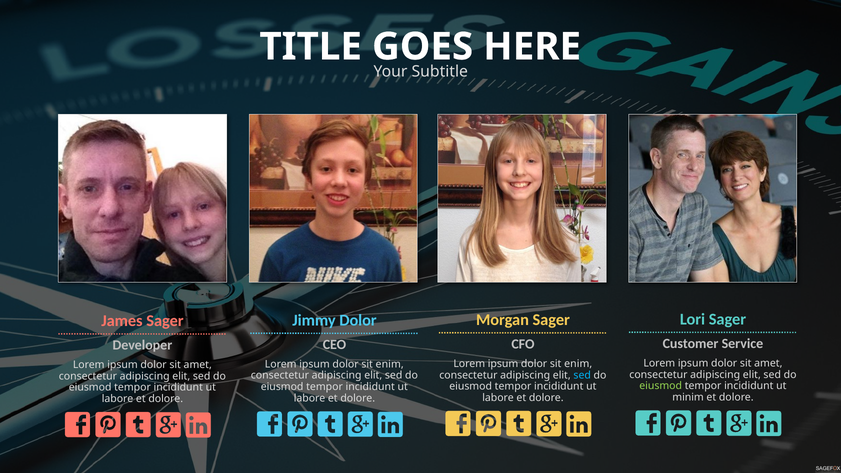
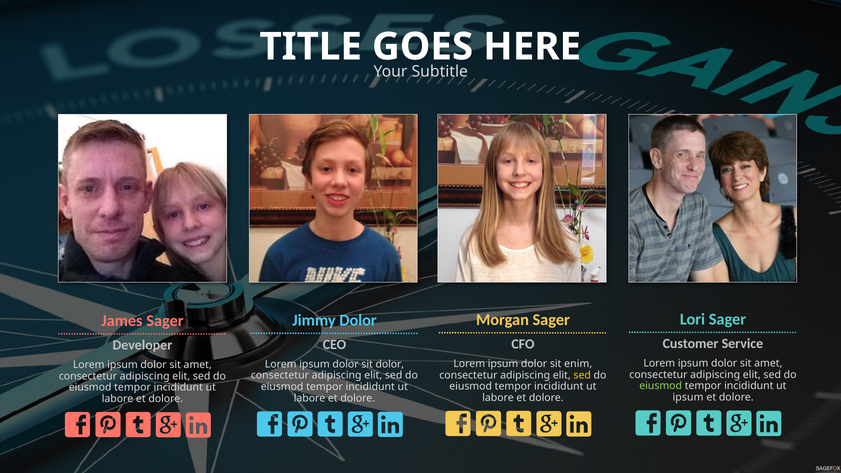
enim: enim -> dolor (390, 364)
sed colour: light blue -> yellow (582, 375)
minim: minim -> ipsum (688, 397)
